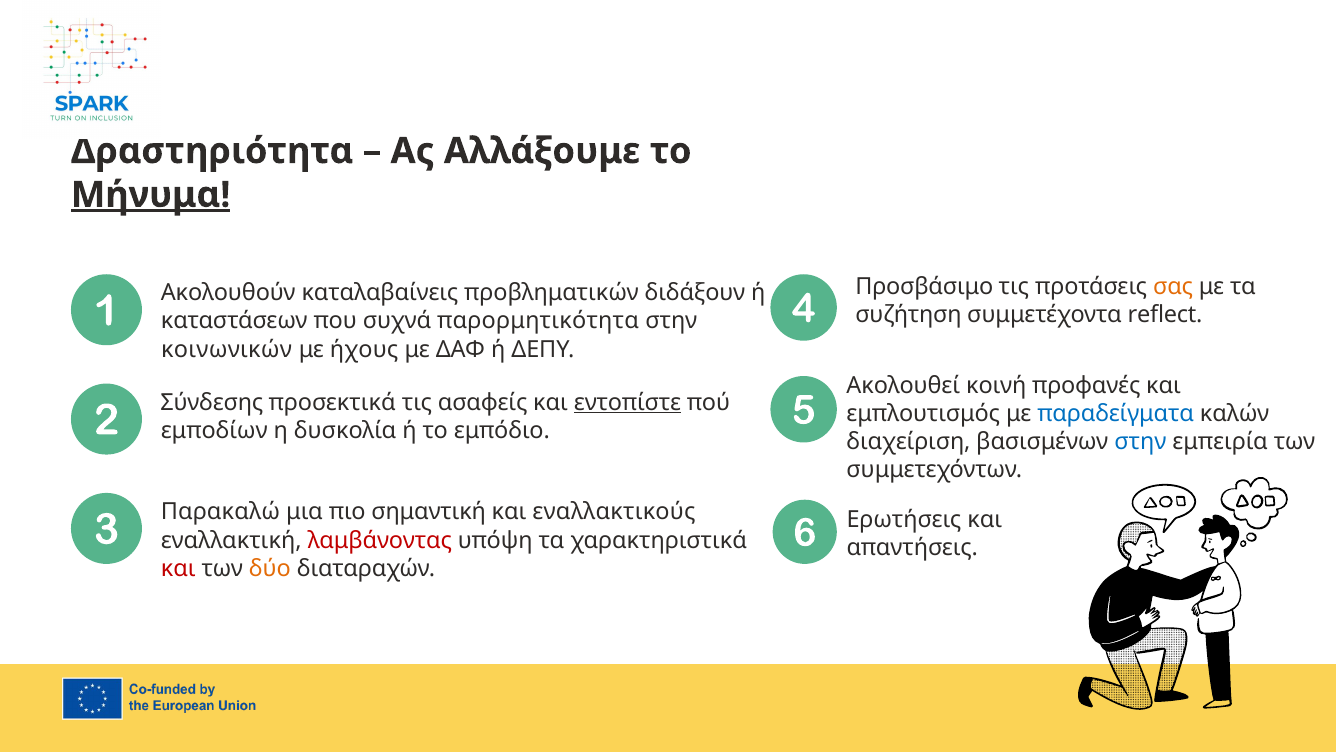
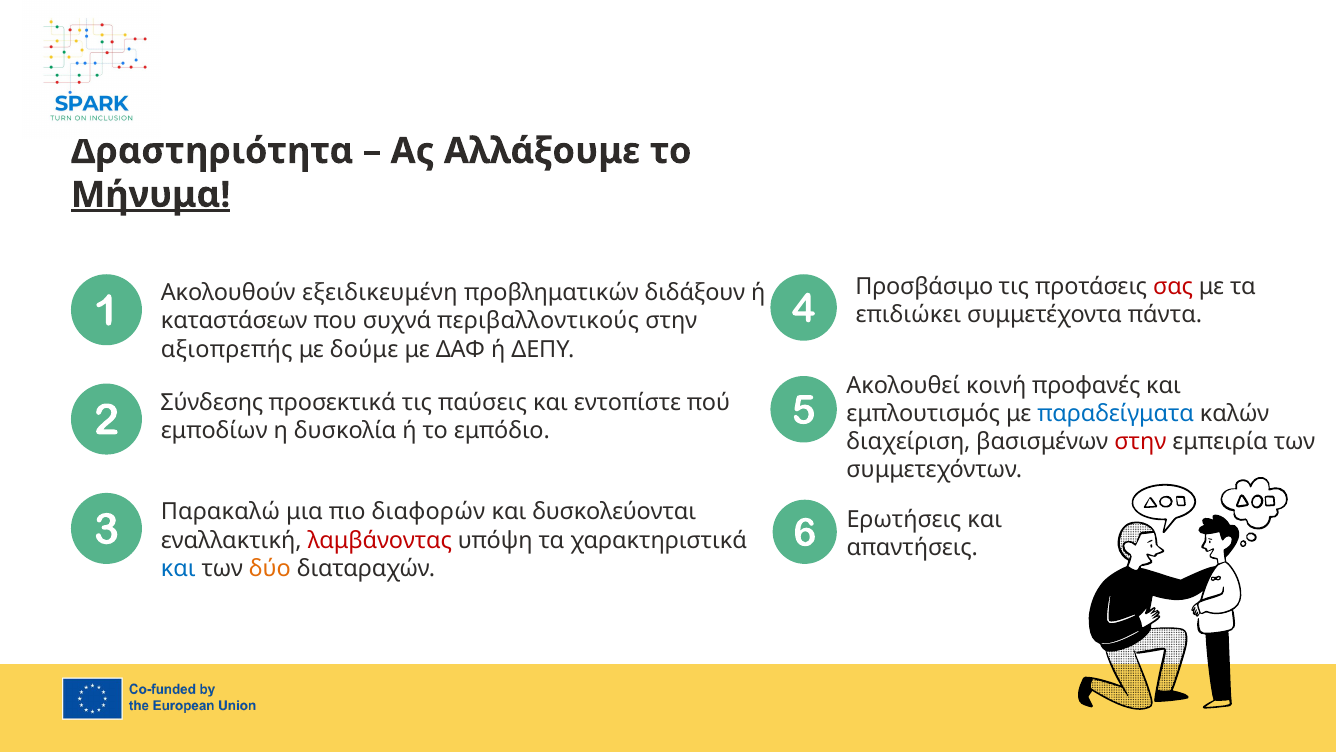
σας colour: orange -> red (1173, 287)
καταλαβαίνεις: καταλαβαίνεις -> εξειδικευμένη (380, 293)
συζήτηση: συζήτηση -> επιδιώκει (908, 315)
reflect: reflect -> πάντα (1165, 315)
παρορμητικότητα: παρορμητικότητα -> περιβαλλοντικούς (538, 321)
κοινωνικών: κοινωνικών -> αξιοπρεπής (227, 349)
ήχους: ήχους -> δούμε (364, 349)
ασαφείς: ασαφείς -> παύσεις (483, 402)
εντοπίστε underline: present -> none (628, 402)
στην colour: blue -> red (1140, 441)
σημαντική: σημαντική -> διαφορών (428, 512)
εναλλακτικούς: εναλλακτικούς -> δυσκολεύονται (614, 512)
και colour: red -> blue (178, 568)
